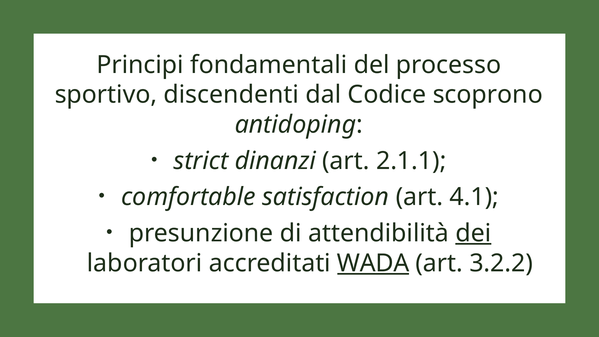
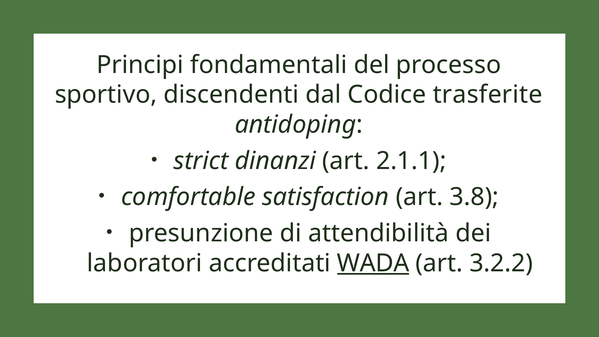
scoprono: scoprono -> trasferite (488, 95)
4.1: 4.1 -> 3.8 (474, 197)
dei underline: present -> none (473, 233)
